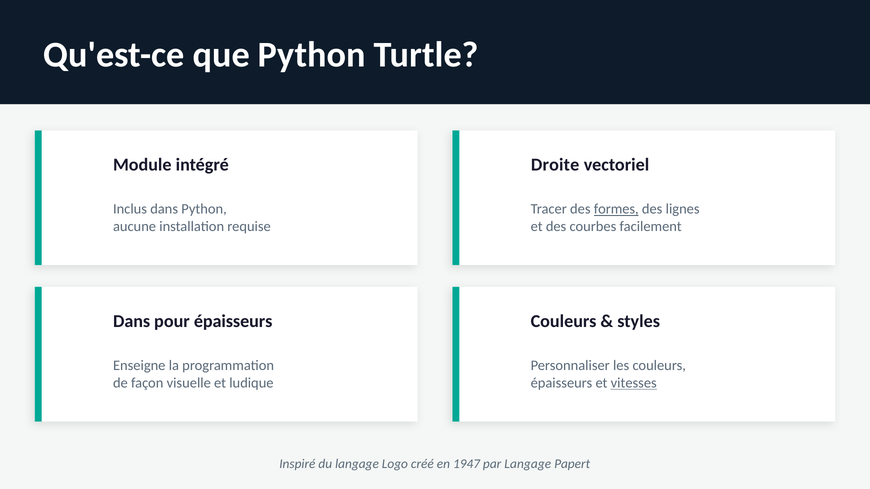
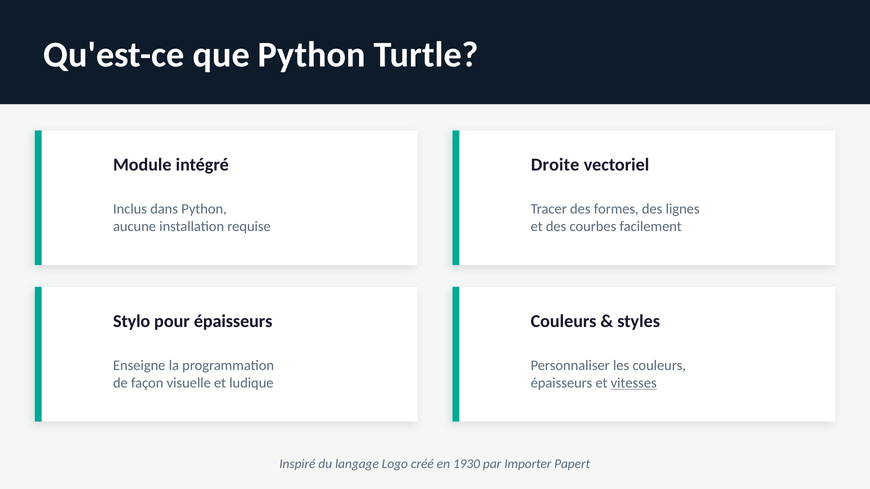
formes underline: present -> none (616, 209)
Dans: Dans -> Stylo (132, 321)
1947: 1947 -> 1930 (467, 464)
par Langage: Langage -> Importer (528, 464)
